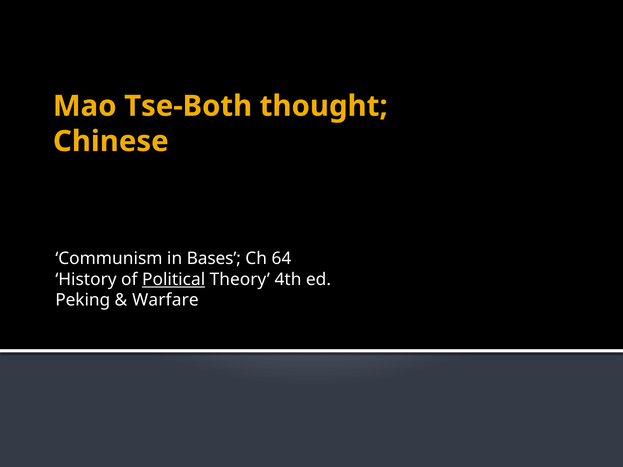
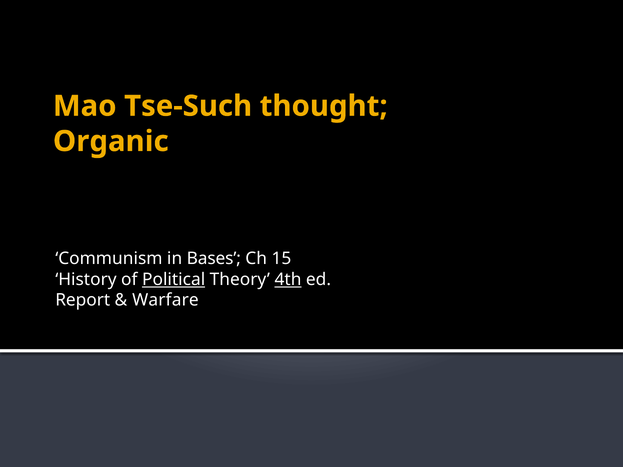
Tse-Both: Tse-Both -> Tse-Such (188, 106)
Chinese: Chinese -> Organic (111, 141)
64: 64 -> 15 (281, 259)
4th underline: none -> present (288, 279)
Peking: Peking -> Report (83, 300)
